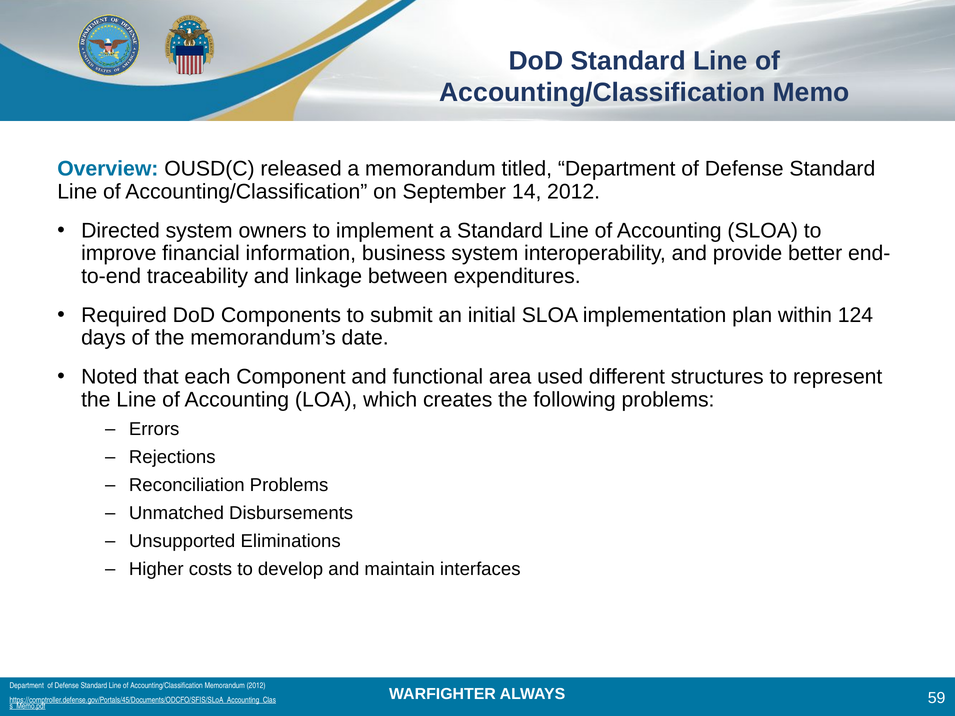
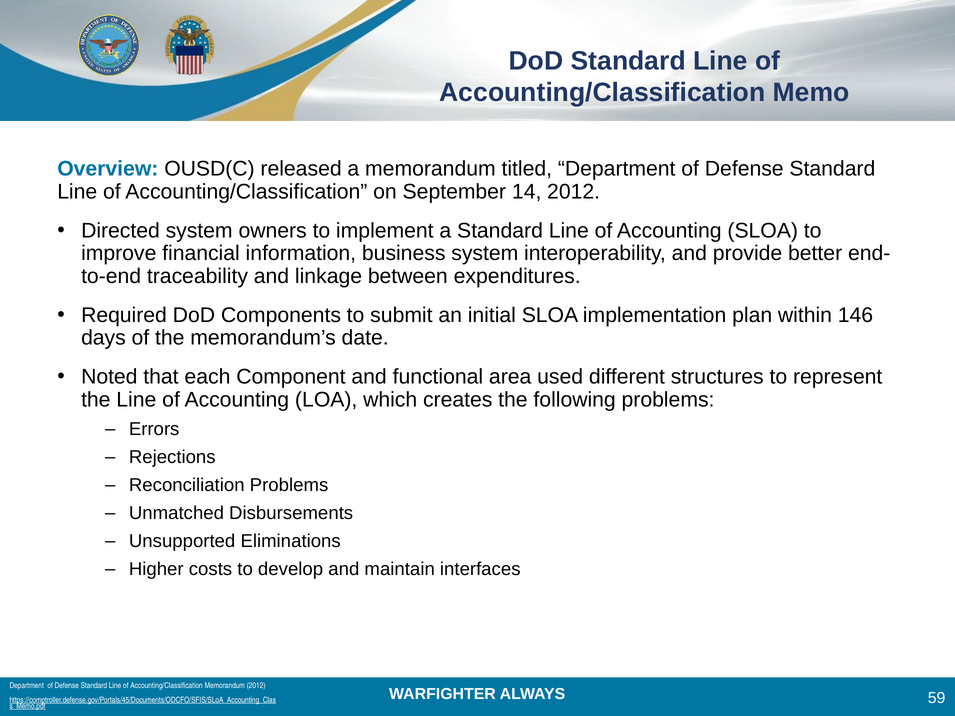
124: 124 -> 146 (855, 315)
